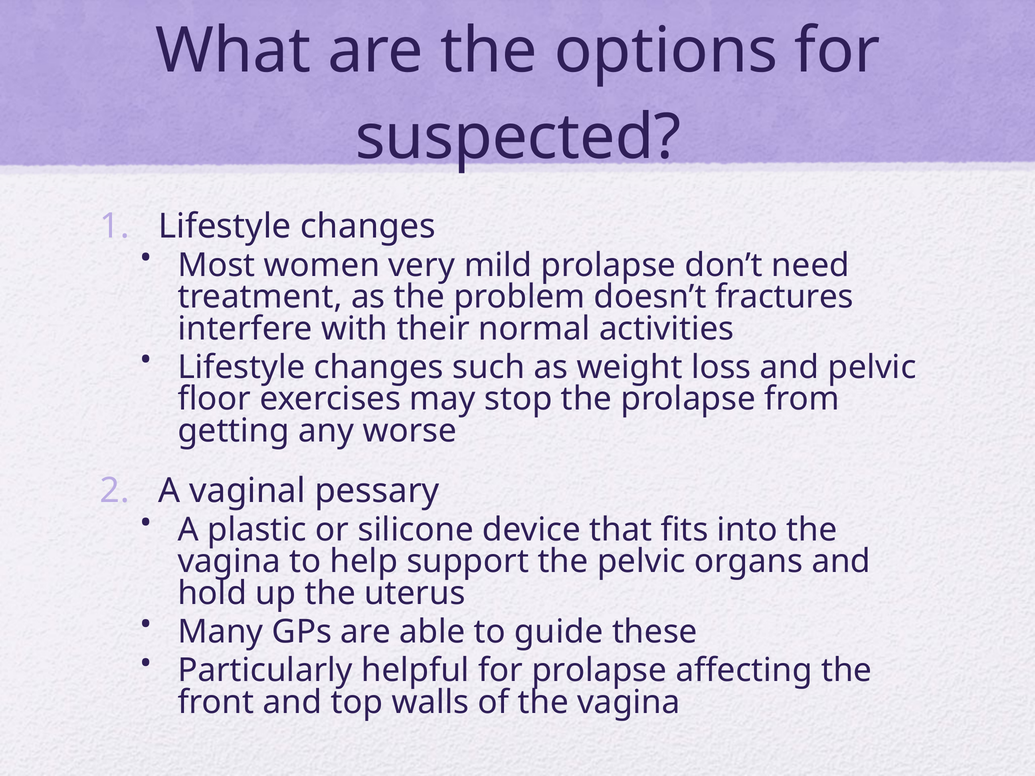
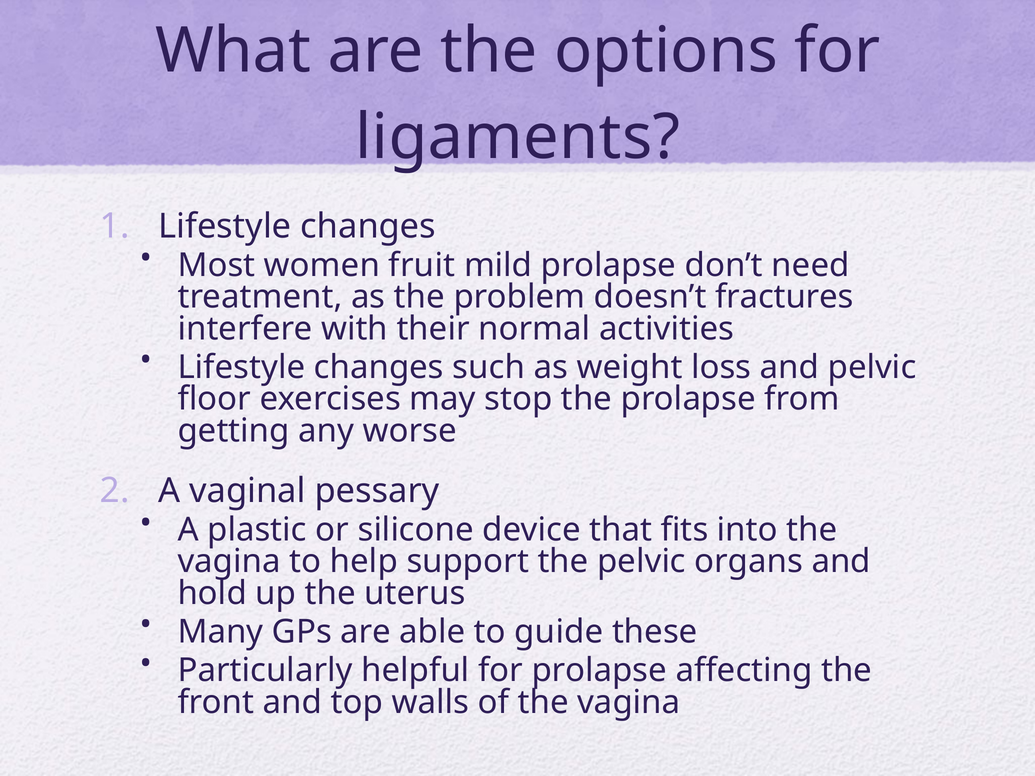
suspected: suspected -> ligaments (518, 137)
very: very -> fruit (422, 265)
